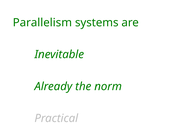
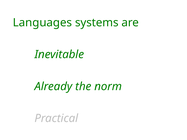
Parallelism: Parallelism -> Languages (42, 23)
